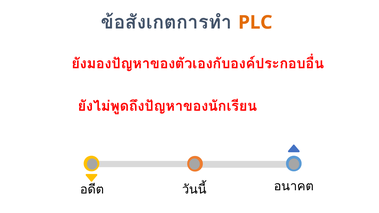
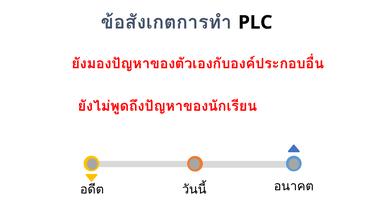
PLC colour: orange -> black (255, 22)
